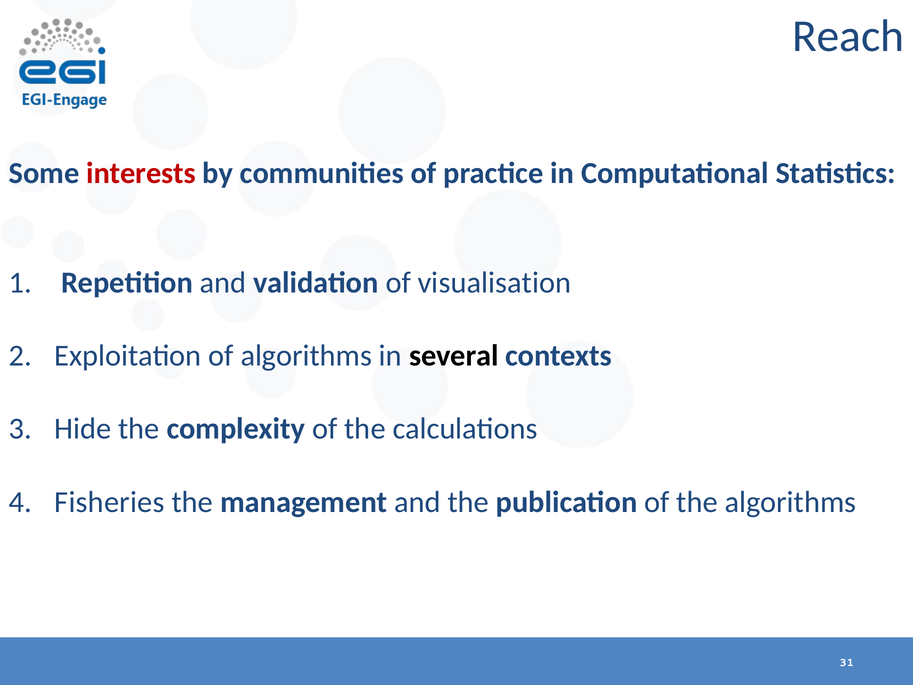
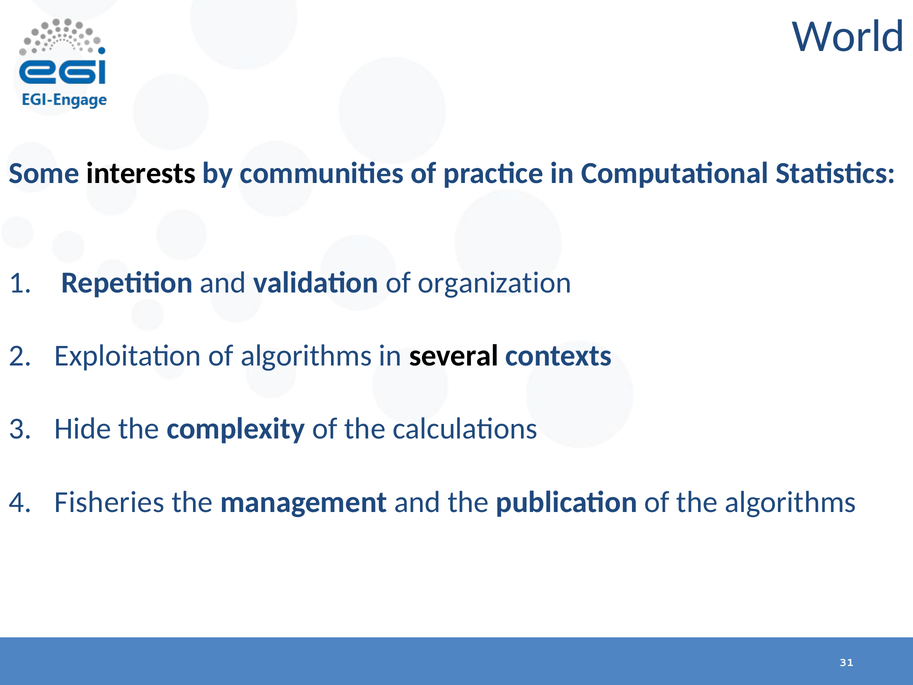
Reach: Reach -> World (848, 36)
interests colour: red -> black (141, 173)
visualisation: visualisation -> organization (495, 283)
